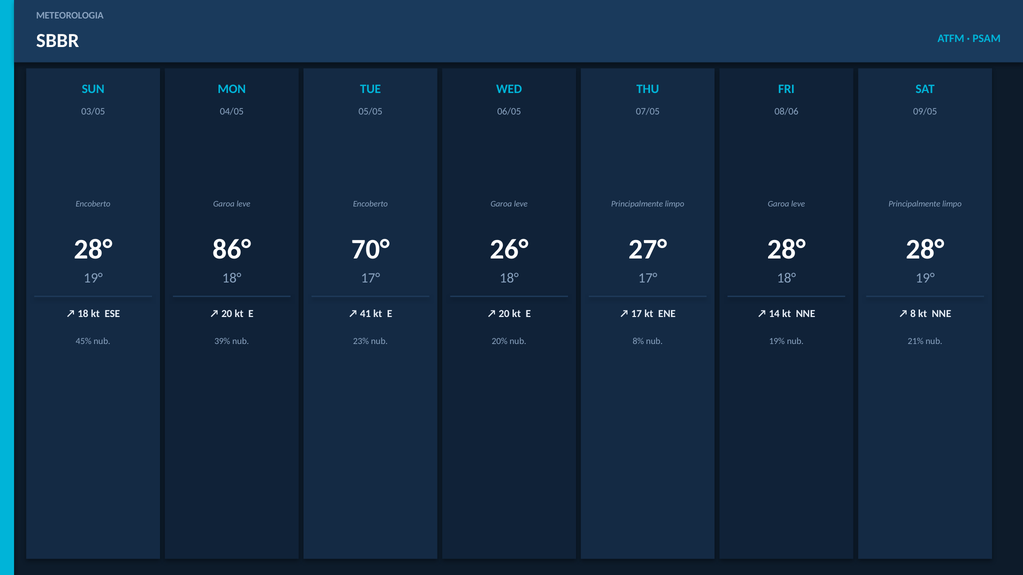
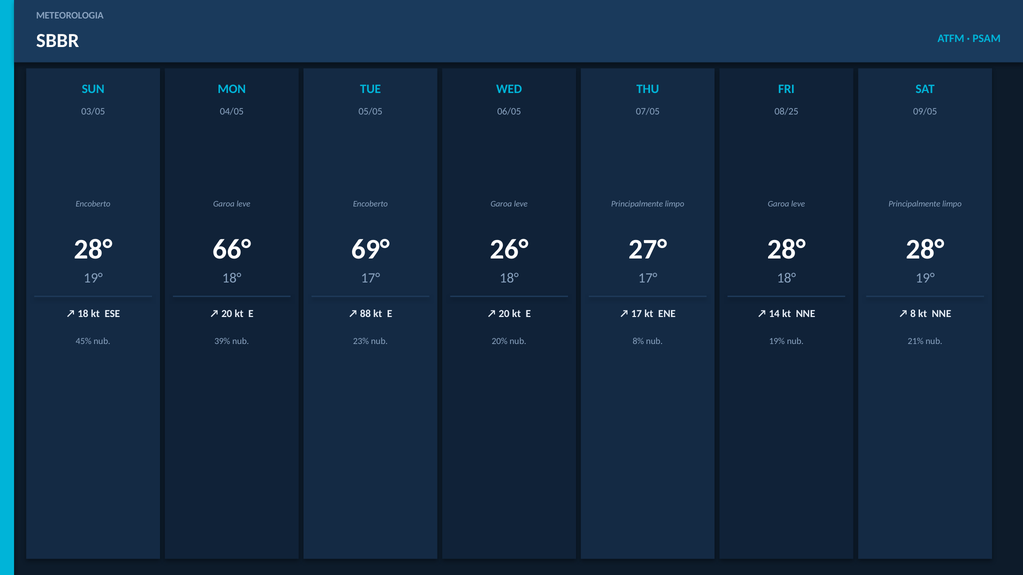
08/06: 08/06 -> 08/25 (786, 112)
86°: 86° -> 66° (232, 250)
70°: 70° -> 69° (370, 250)
41: 41 -> 88 (365, 314)
